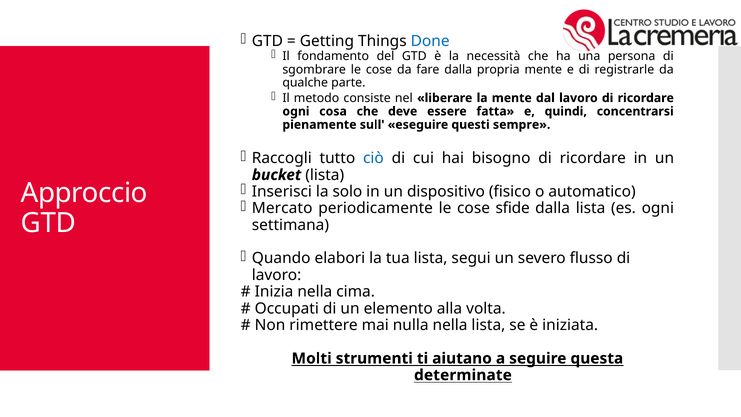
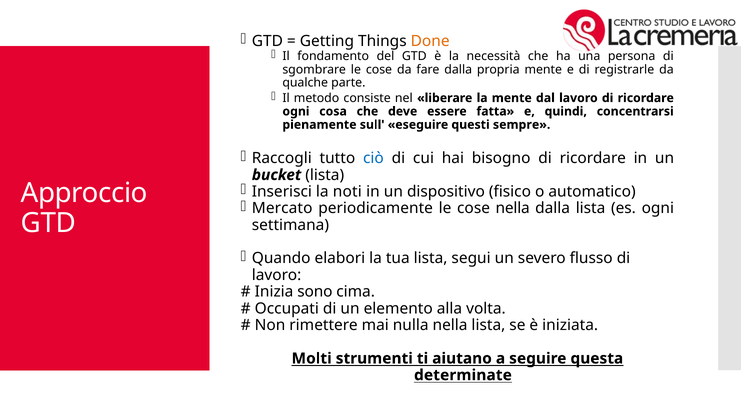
Done colour: blue -> orange (430, 41)
solo: solo -> noti (347, 192)
cose sfide: sfide -> nella (513, 208)
Inizia nella: nella -> sono (315, 292)
